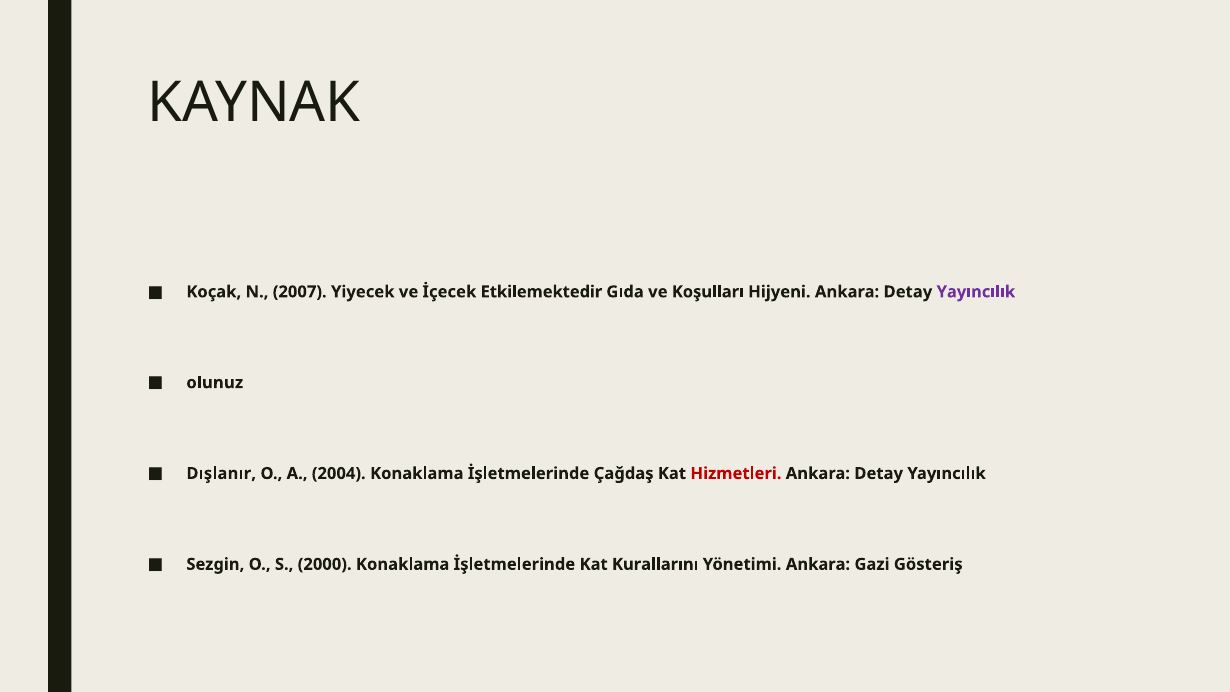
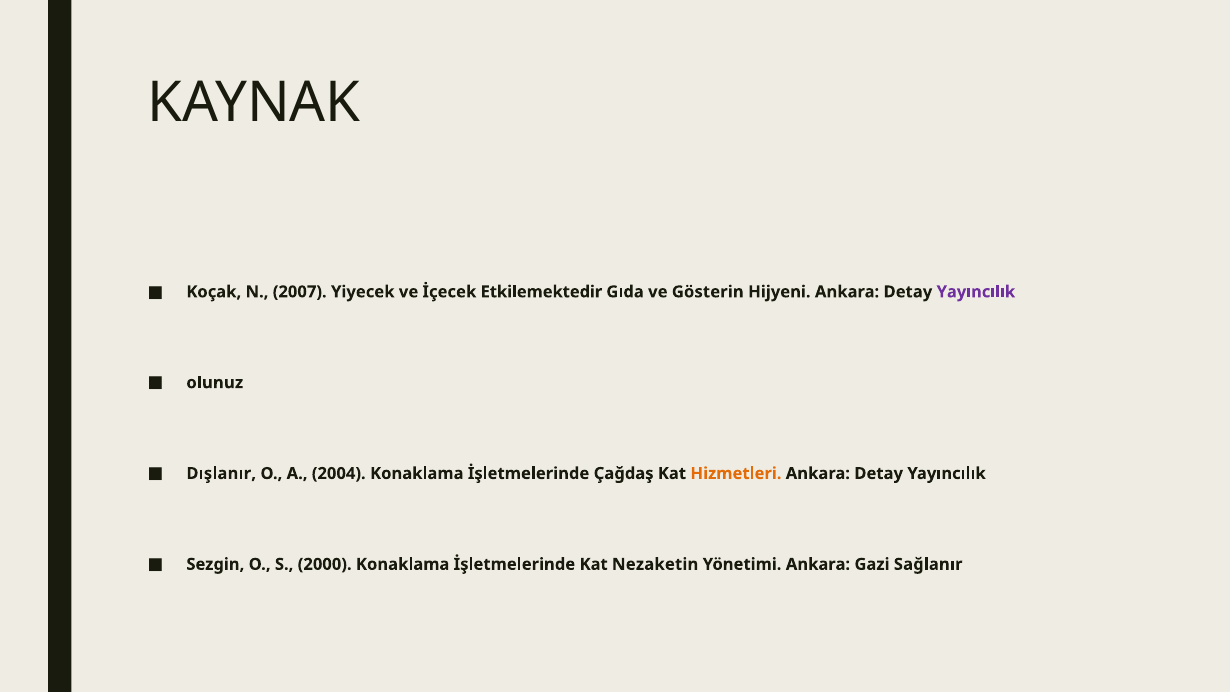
Koşulları: Koşulları -> Gösterin (708, 292)
Hizmetleri colour: red -> orange (736, 473)
Kurallarını: Kurallarını -> Nezaketin (655, 564)
Gösteriş: Gösteriş -> Sağlanır (928, 564)
